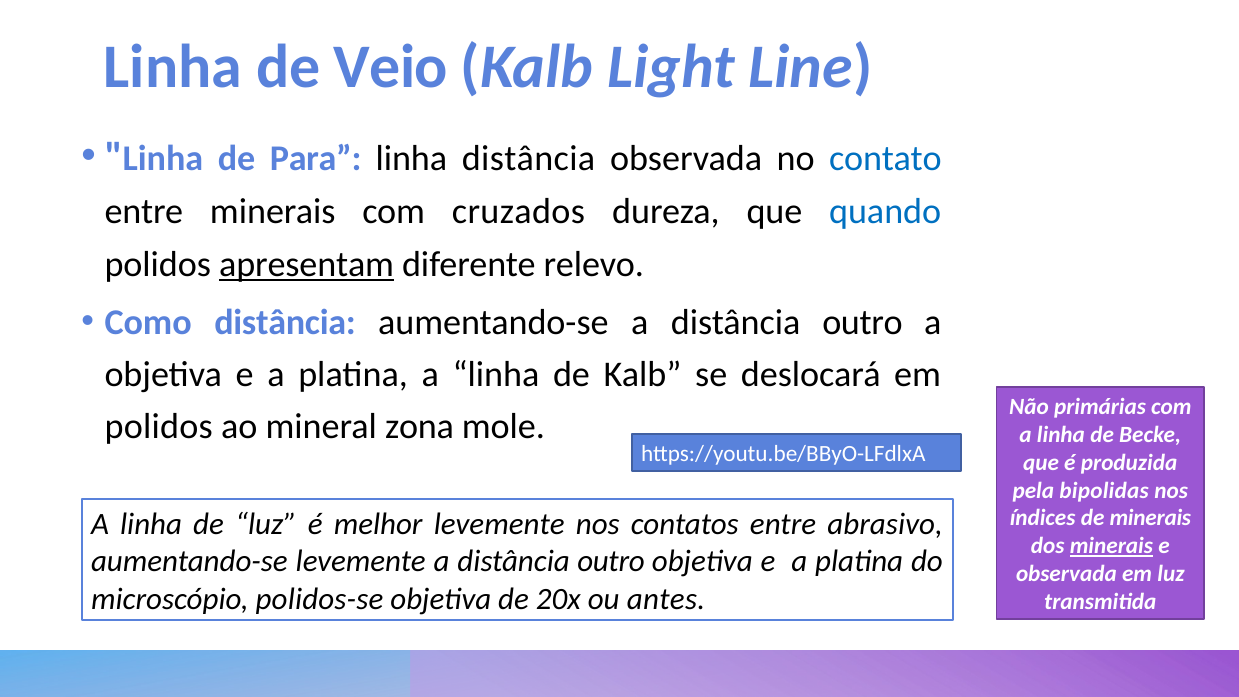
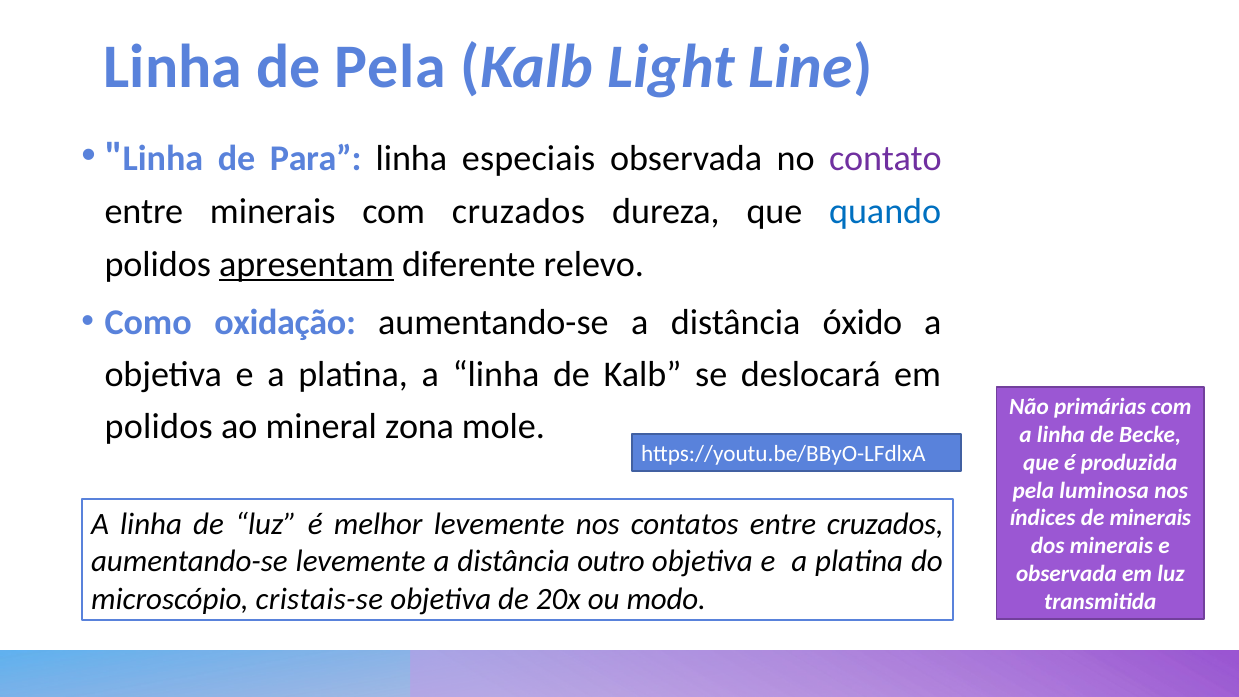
de Veio: Veio -> Pela (390, 67)
linha distância: distância -> especiais (529, 159)
contato colour: blue -> purple (885, 159)
Como distância: distância -> oxidação (285, 323)
aumentando-se a distância outro: outro -> óxido (862, 323)
bipolidas: bipolidas -> luminosa (1104, 490)
entre abrasivo: abrasivo -> cruzados (885, 525)
minerais underline: present -> none (1111, 546)
polidos-se: polidos-se -> cristais-se (319, 599)
antes: antes -> modo (666, 599)
